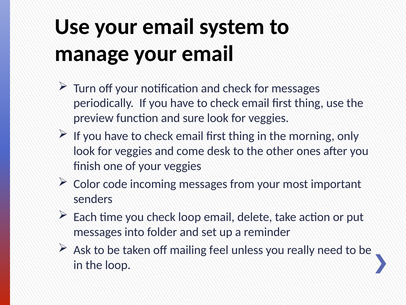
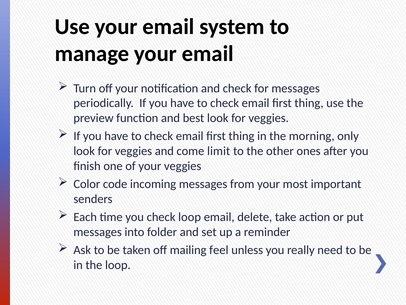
sure: sure -> best (194, 118)
desk: desk -> limit (219, 151)
